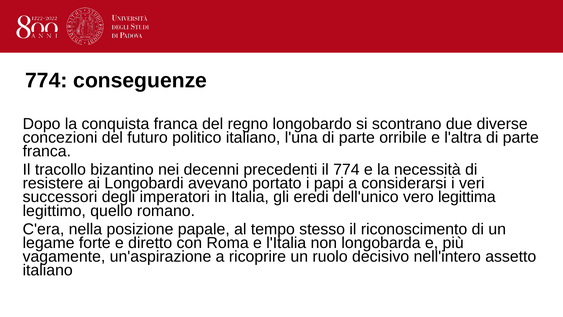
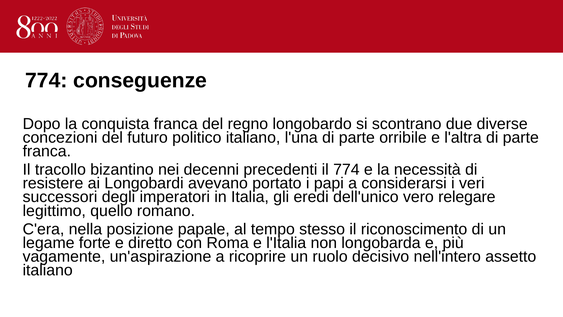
legittima: legittima -> relegare (467, 197)
